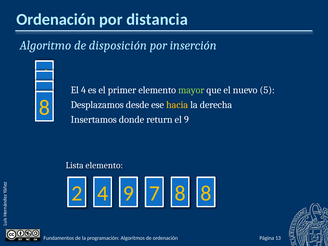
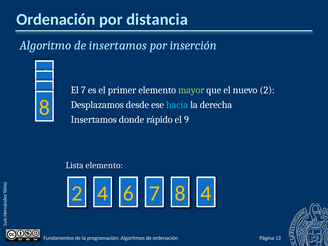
de disposición: disposición -> insertamos (118, 45)
El 4: 4 -> 7 (83, 90)
5: 5 -> 2 (267, 90)
hacia colour: yellow -> light blue (177, 105)
return: return -> rápido (159, 120)
4 9: 9 -> 6 (128, 193)
8: 8 -> 4 (206, 193)
